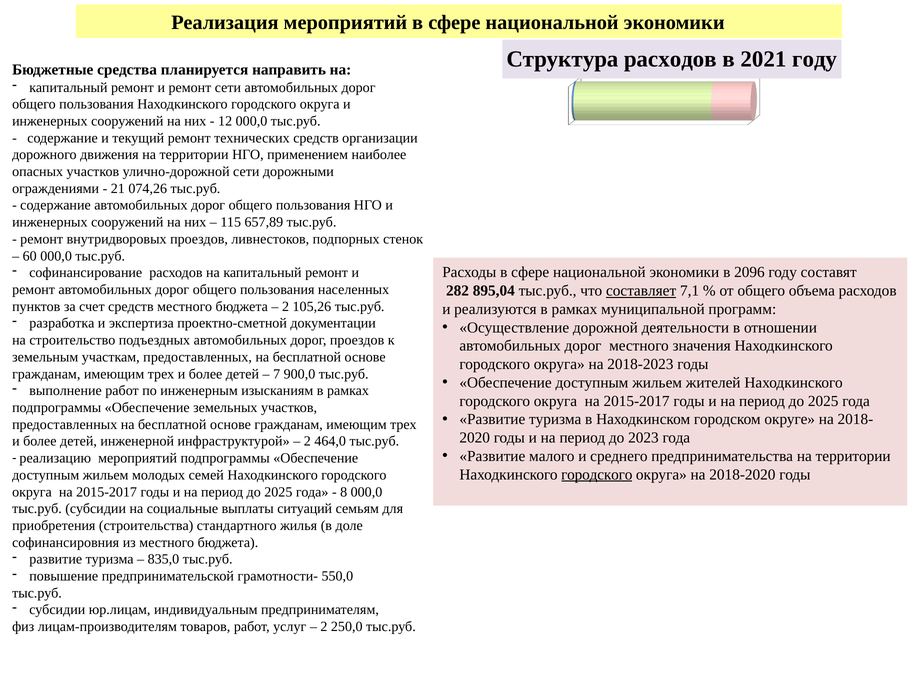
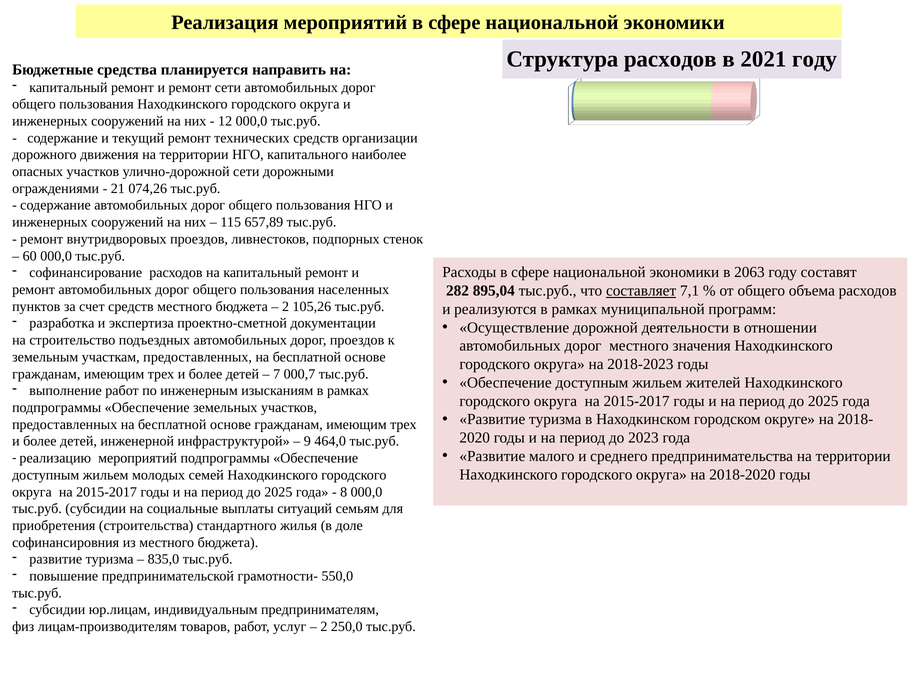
применением: применением -> капитального (308, 155)
2096: 2096 -> 2063 (749, 272)
900,0: 900,0 -> 000,7 (299, 374)
2: 2 -> 9 (307, 441)
городского underline: present -> none (597, 474)
